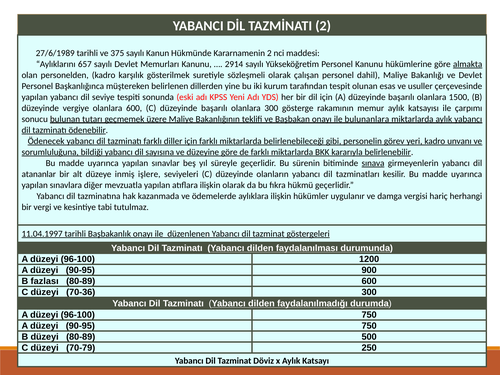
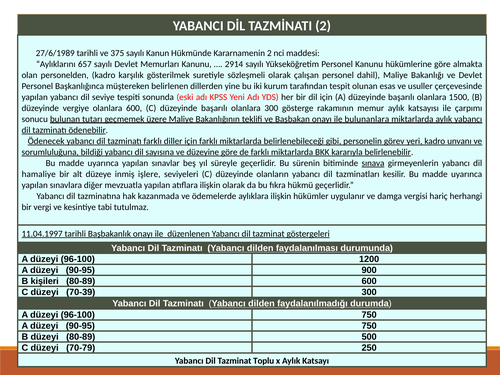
almakta underline: present -> none (468, 64)
atananlar: atananlar -> hamaliye (39, 174)
fazlası: fazlası -> kişileri (45, 281)
70-36: 70-36 -> 70-39 (81, 292)
Döviz: Döviz -> Toplu (264, 361)
